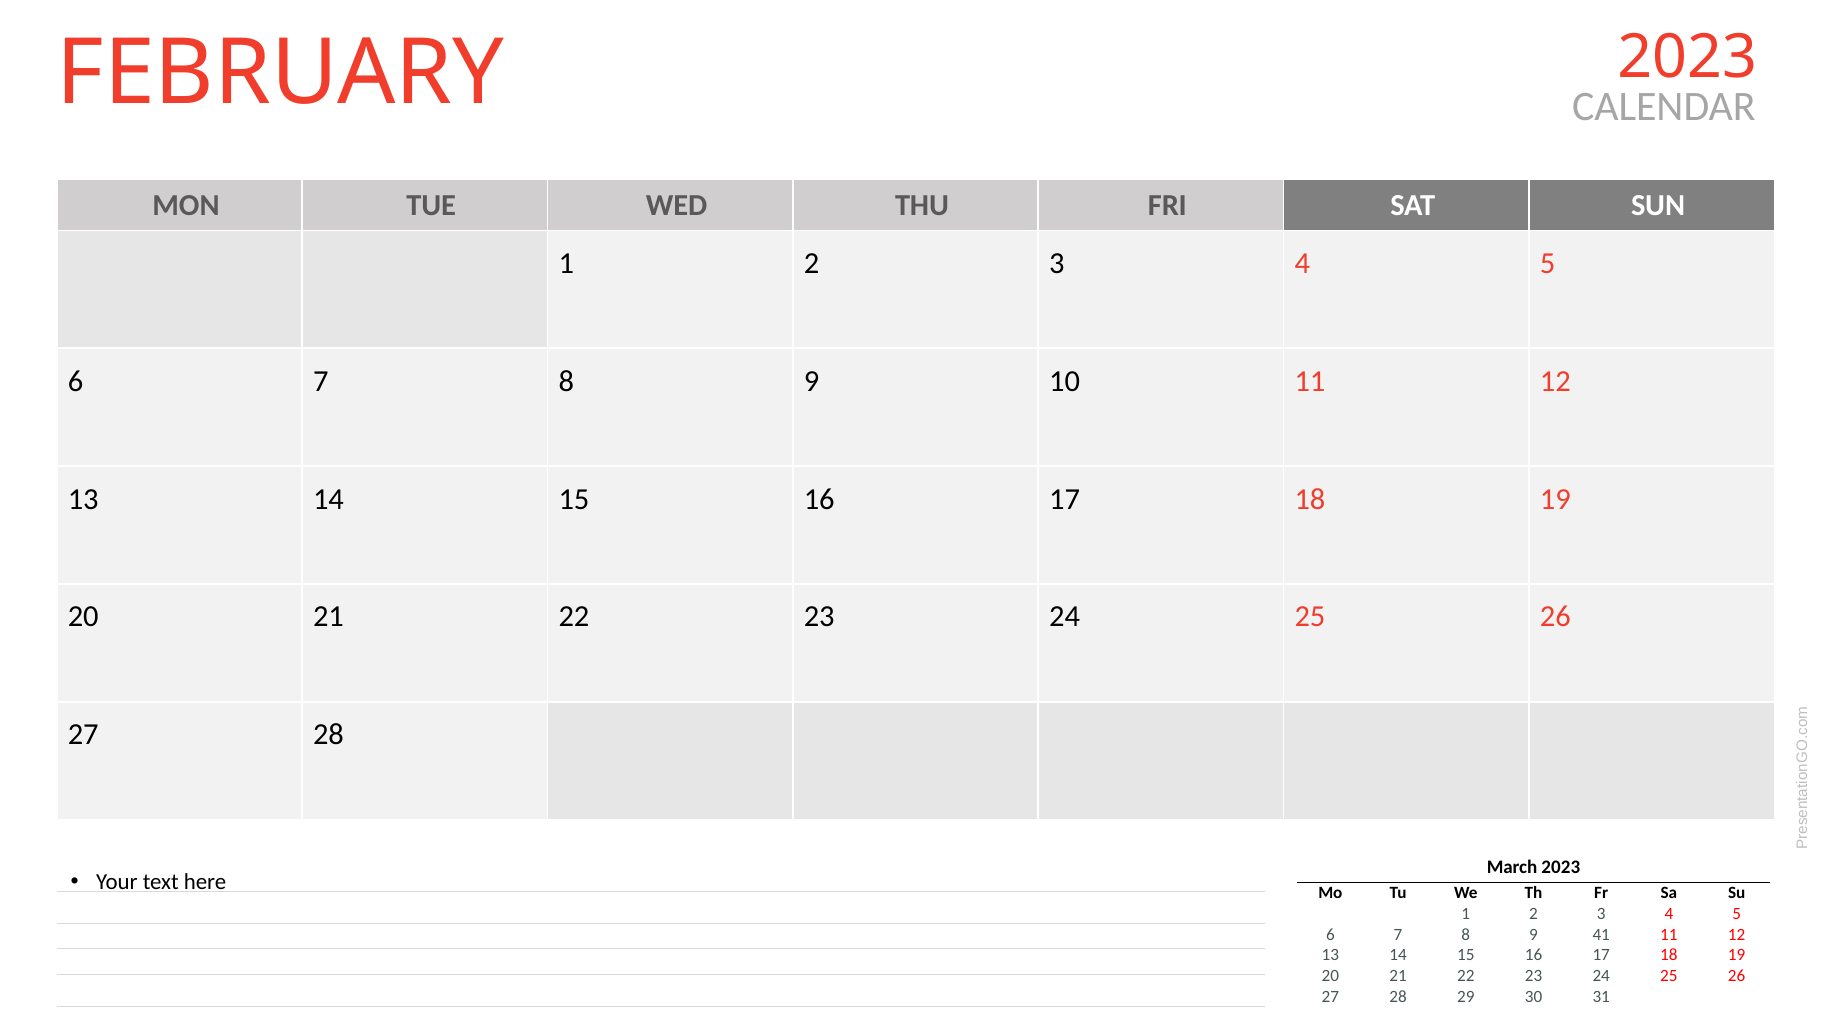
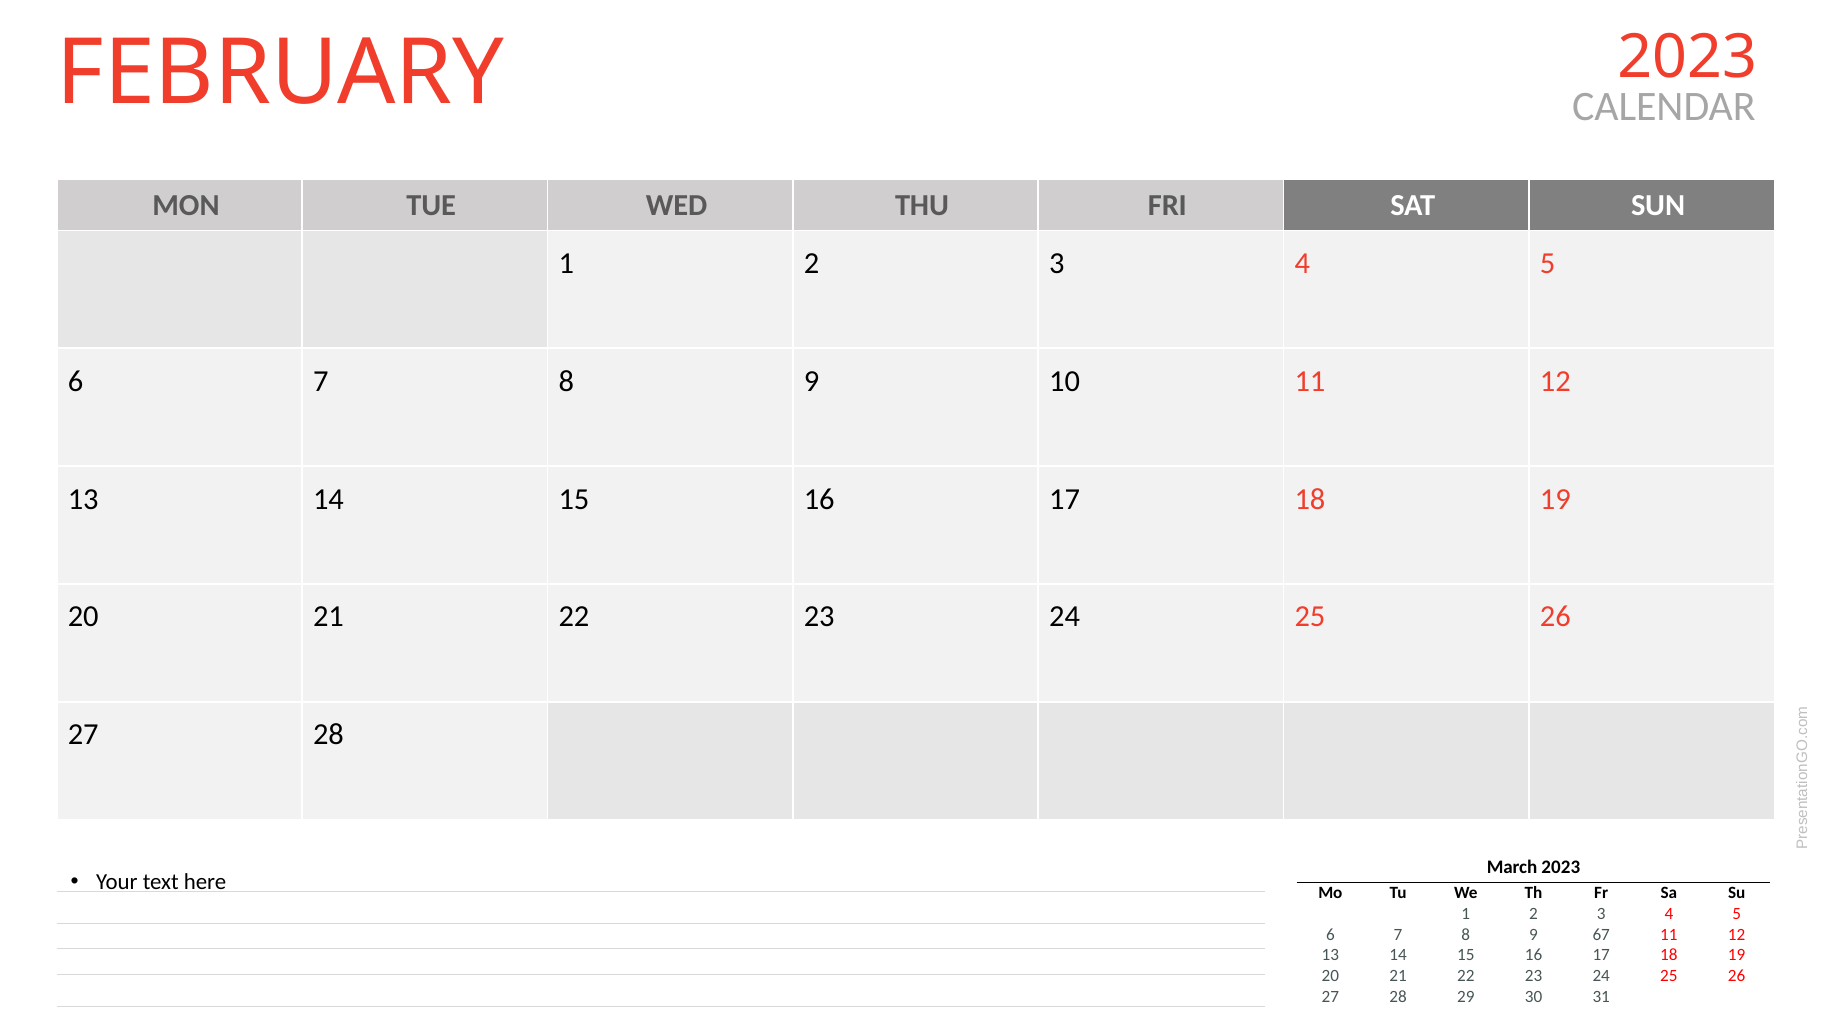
41: 41 -> 67 (1601, 934)
